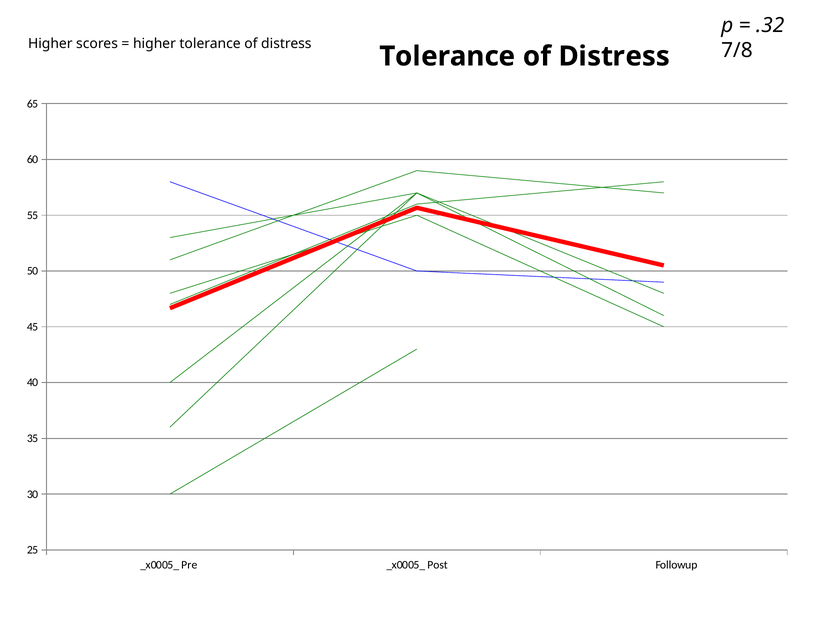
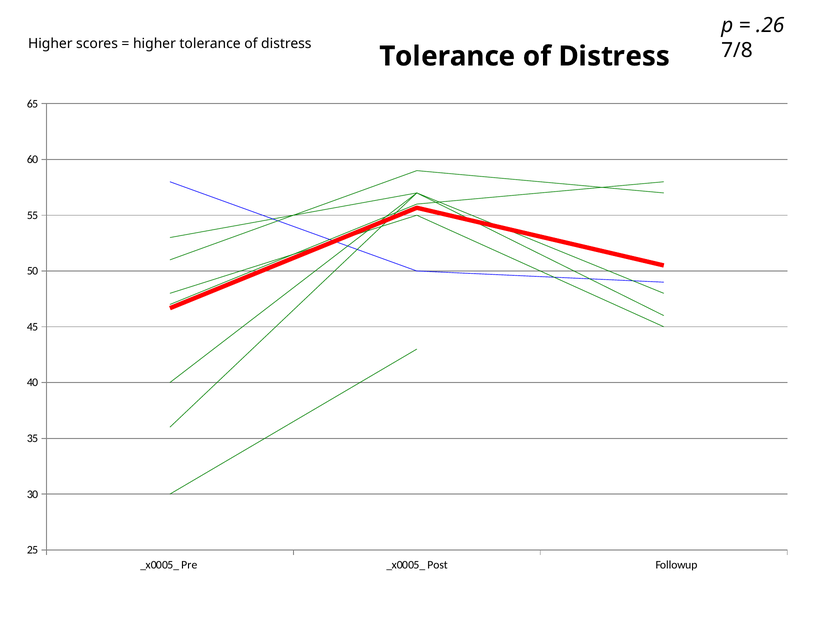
.32: .32 -> .26 (770, 25)
